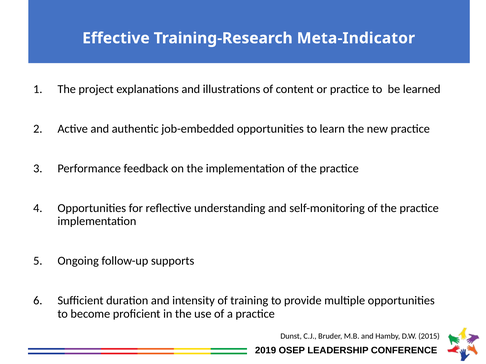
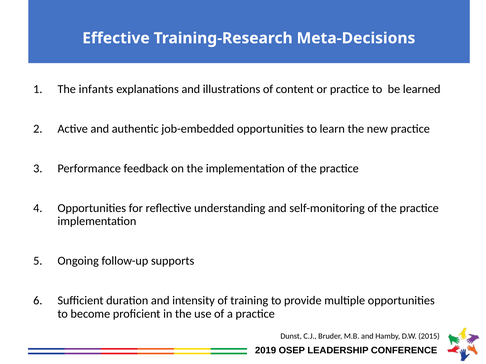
Meta-Indicator: Meta-Indicator -> Meta-Decisions (356, 38)
project: project -> infants (96, 89)
